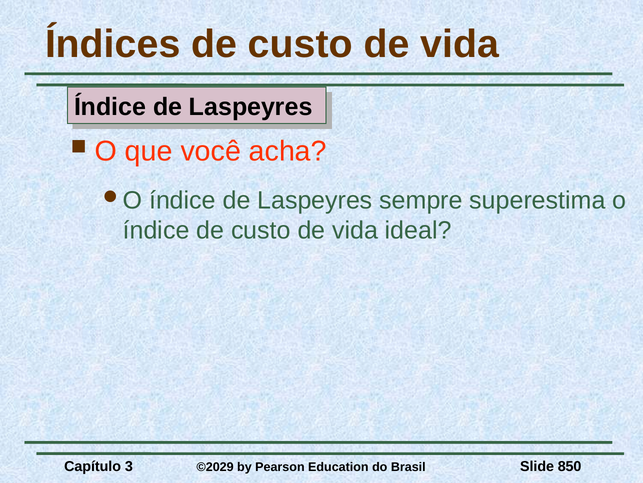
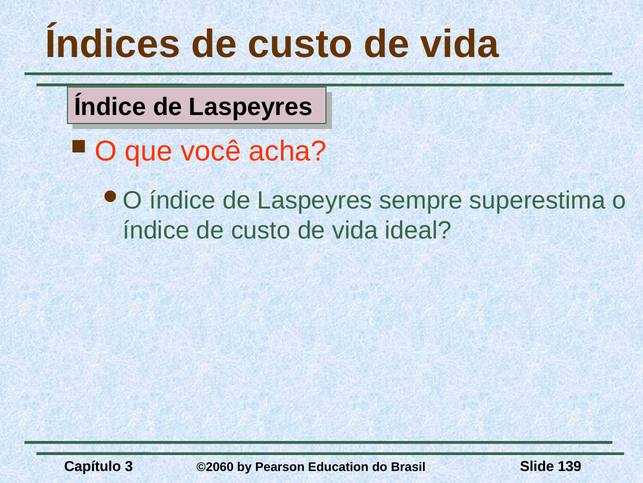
©2029: ©2029 -> ©2060 (215, 466)
850: 850 -> 139 (570, 466)
